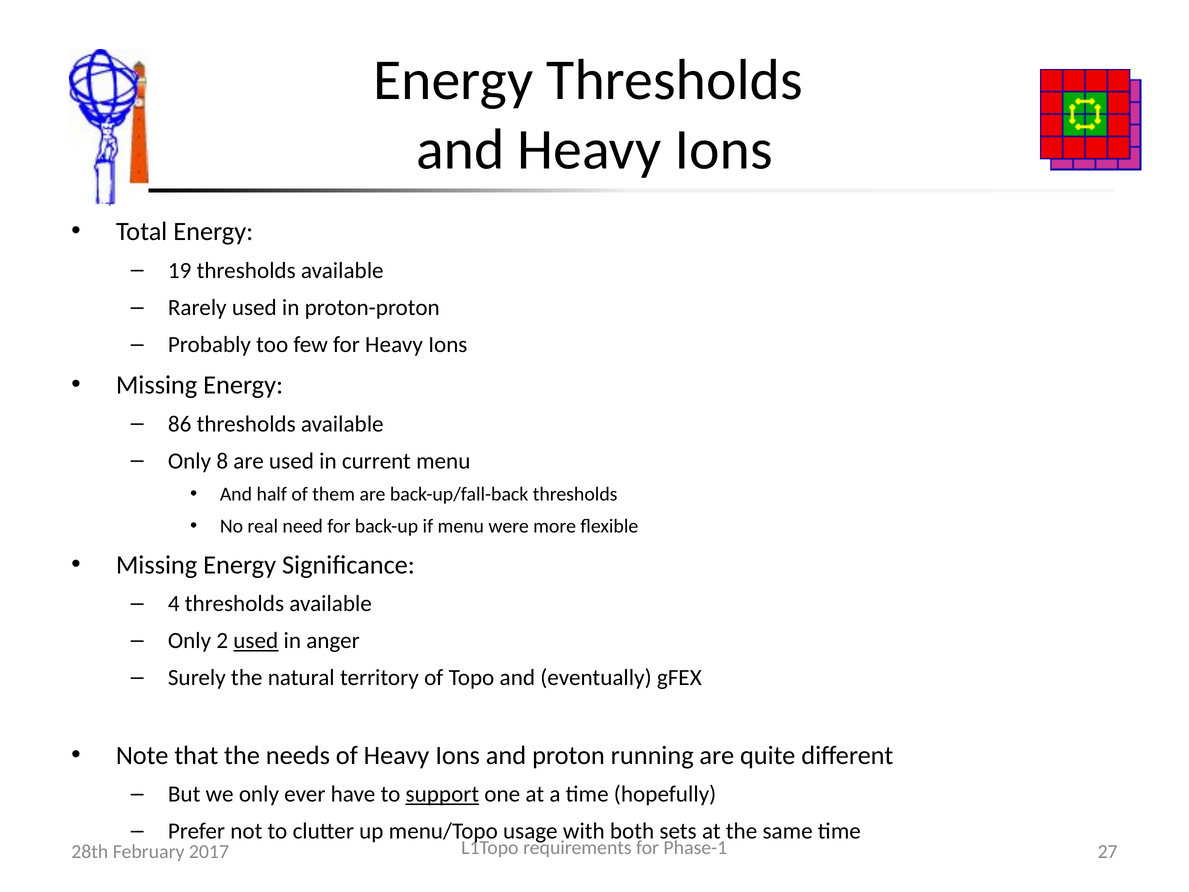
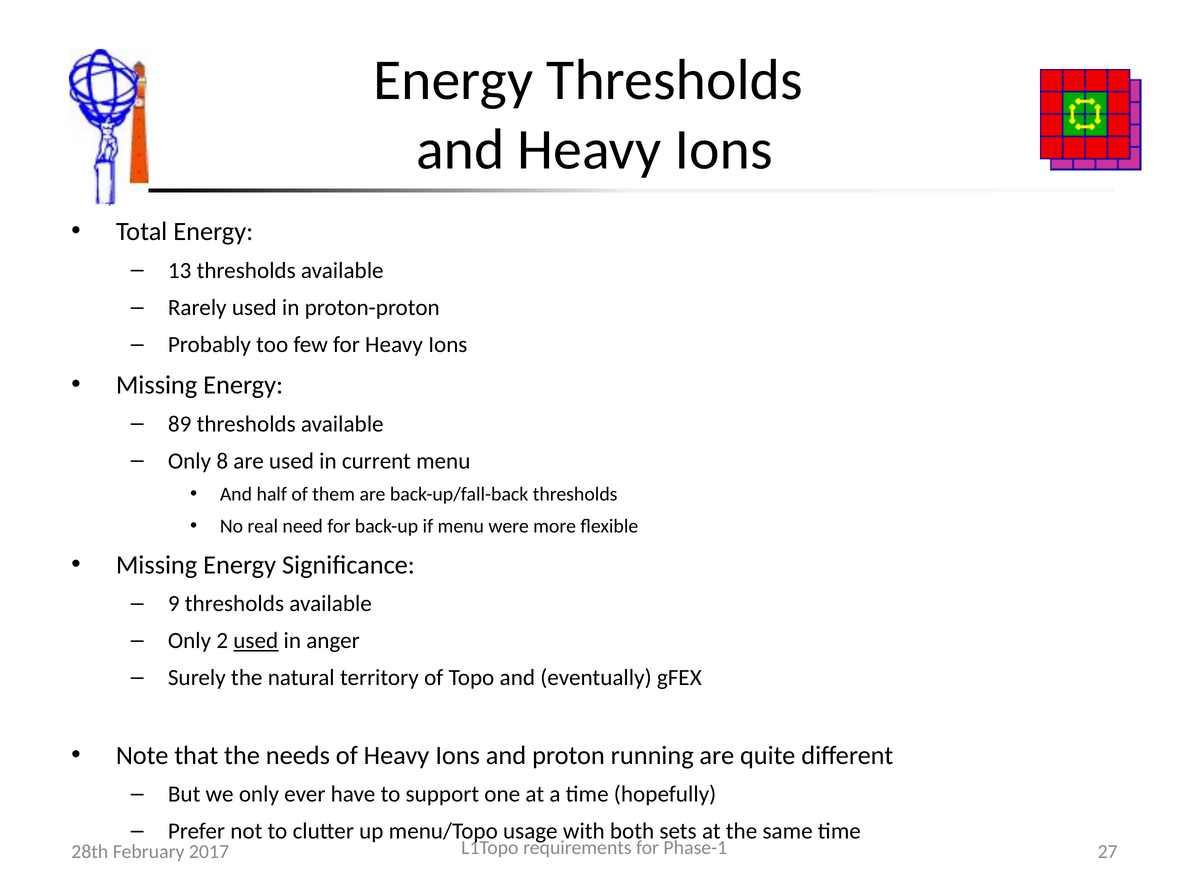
19: 19 -> 13 (180, 270)
86: 86 -> 89 (180, 424)
4: 4 -> 9 (174, 604)
support underline: present -> none (442, 794)
